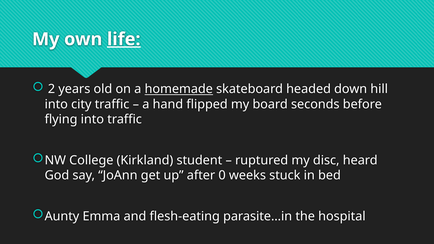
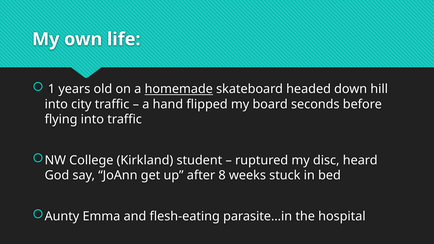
life underline: present -> none (124, 39)
2: 2 -> 1 (51, 89)
0: 0 -> 8 (222, 175)
